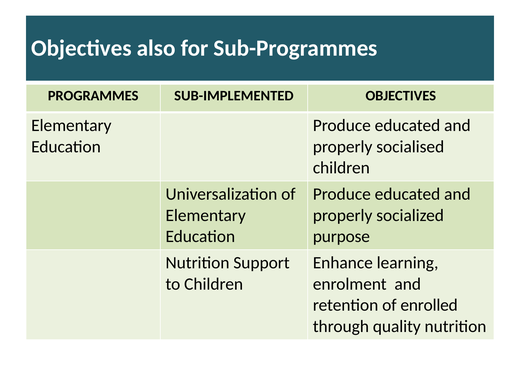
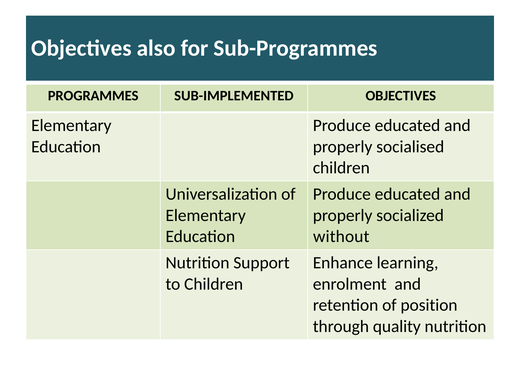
purpose: purpose -> without (341, 237)
enrolled: enrolled -> position (429, 305)
